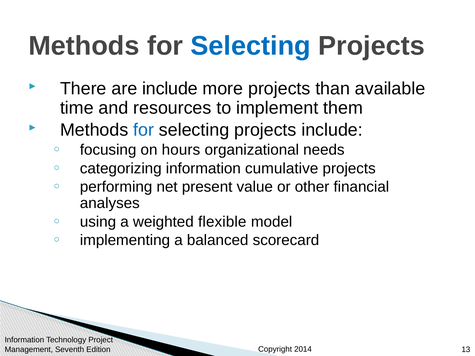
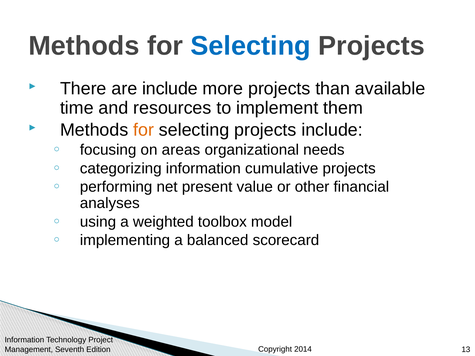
for colour: blue -> orange (144, 130)
hours: hours -> areas (181, 150)
flexible: flexible -> toolbox (222, 222)
